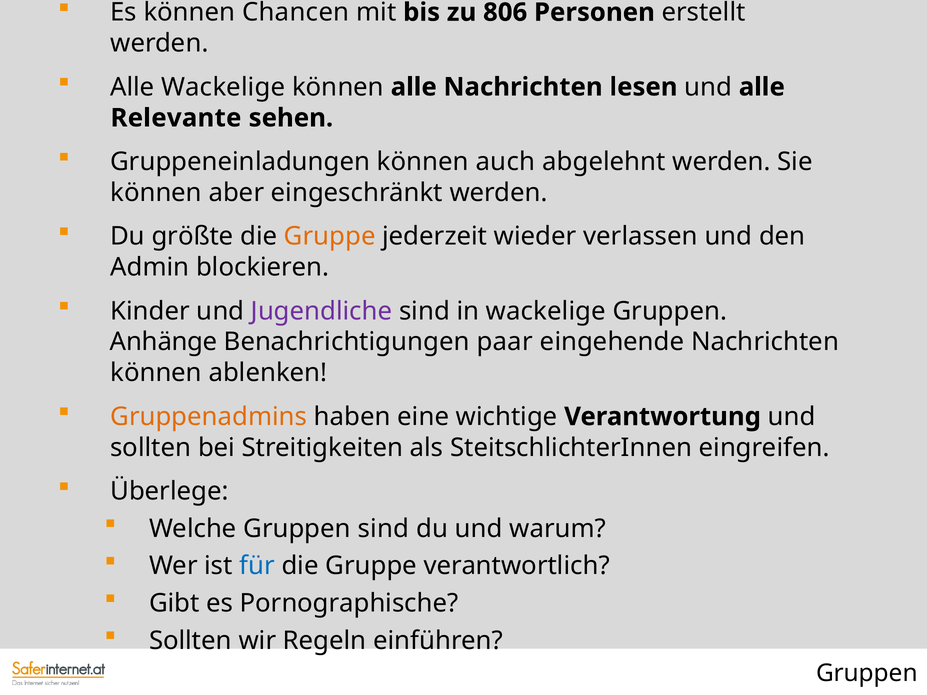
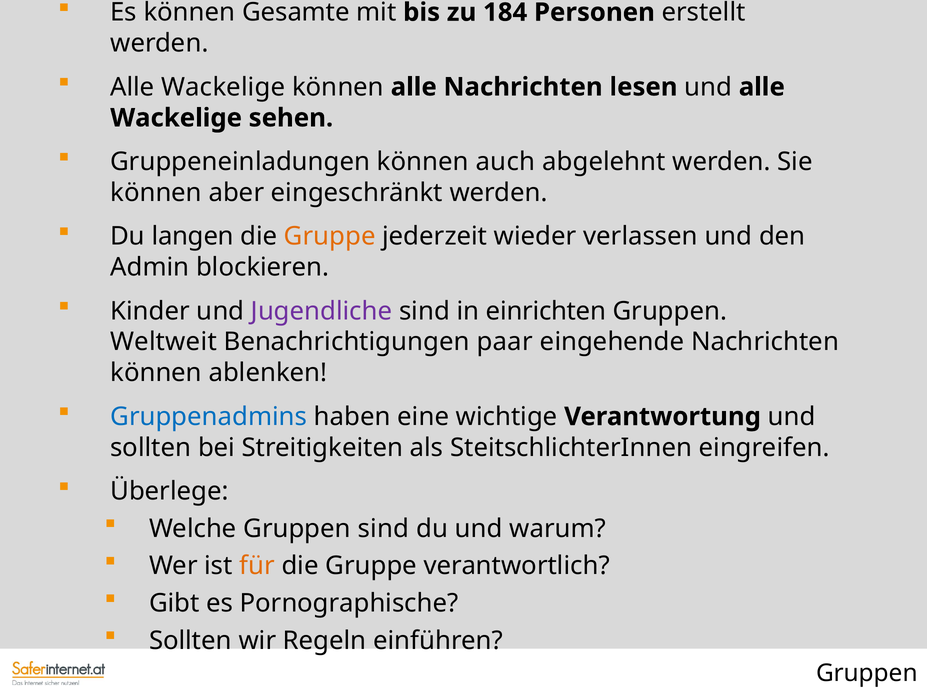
Chancen: Chancen -> Gesamte (296, 12)
806: 806 -> 184 (505, 12)
Relevante: Relevante -> Wackelige (176, 118)
größte: größte -> langen (193, 236)
in wackelige: wackelige -> einrichten (546, 311)
Anhänge: Anhänge -> Weltweit (164, 342)
Gruppenadmins colour: orange -> blue (209, 417)
für colour: blue -> orange (257, 566)
